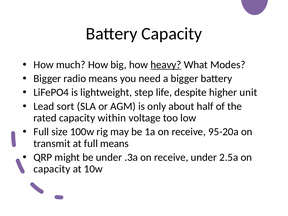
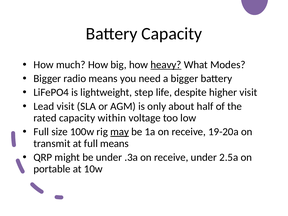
higher unit: unit -> visit (248, 92)
Lead sort: sort -> visit (66, 106)
may underline: none -> present (120, 132)
95-20a: 95-20a -> 19-20a (223, 132)
capacity: capacity -> portable (52, 169)
